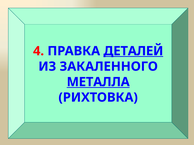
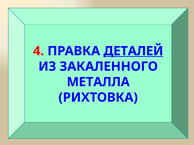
МЕТАЛЛА underline: present -> none (98, 82)
